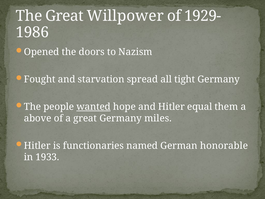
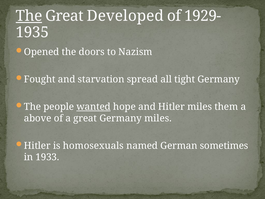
The underline: none -> present (29, 16)
Willpower: Willpower -> Developed (125, 16)
1986: 1986 -> 1935 (32, 32)
Hitler equal: equal -> miles (200, 107)
functionaries: functionaries -> homosexuals (93, 145)
honorable: honorable -> sometimes (224, 145)
